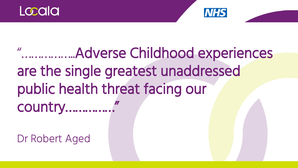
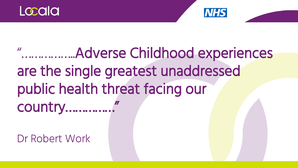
Aged: Aged -> Work (78, 138)
